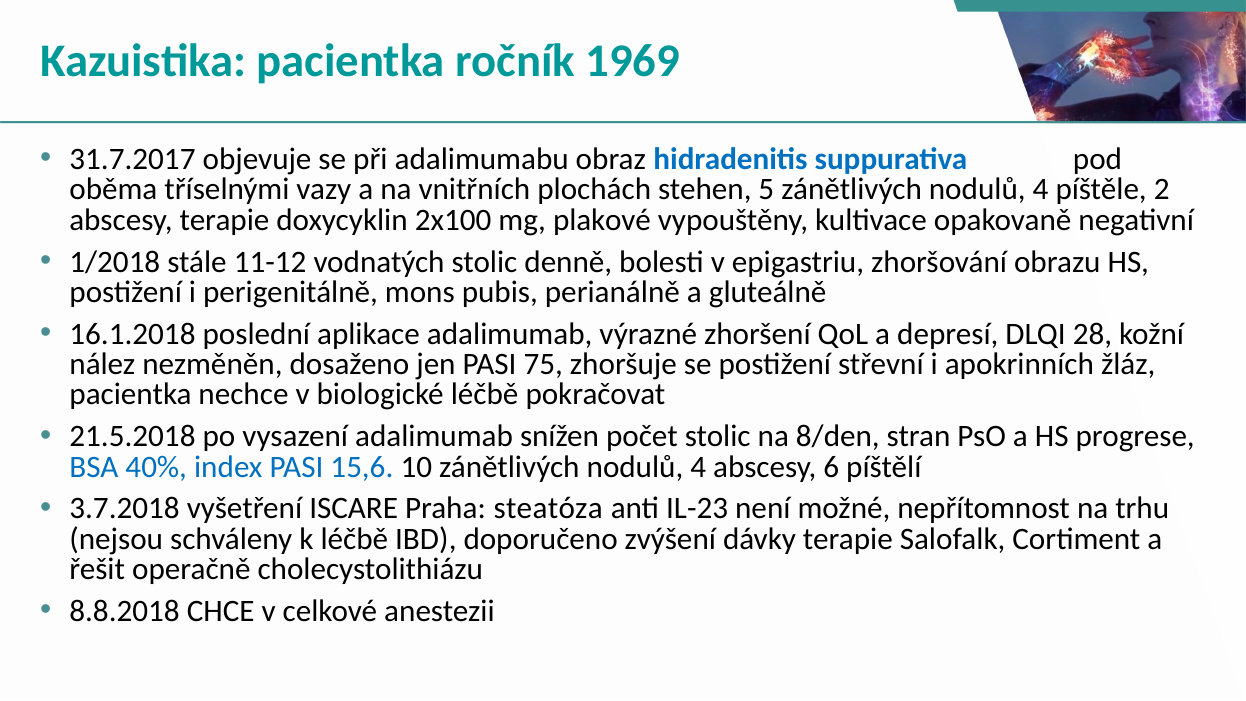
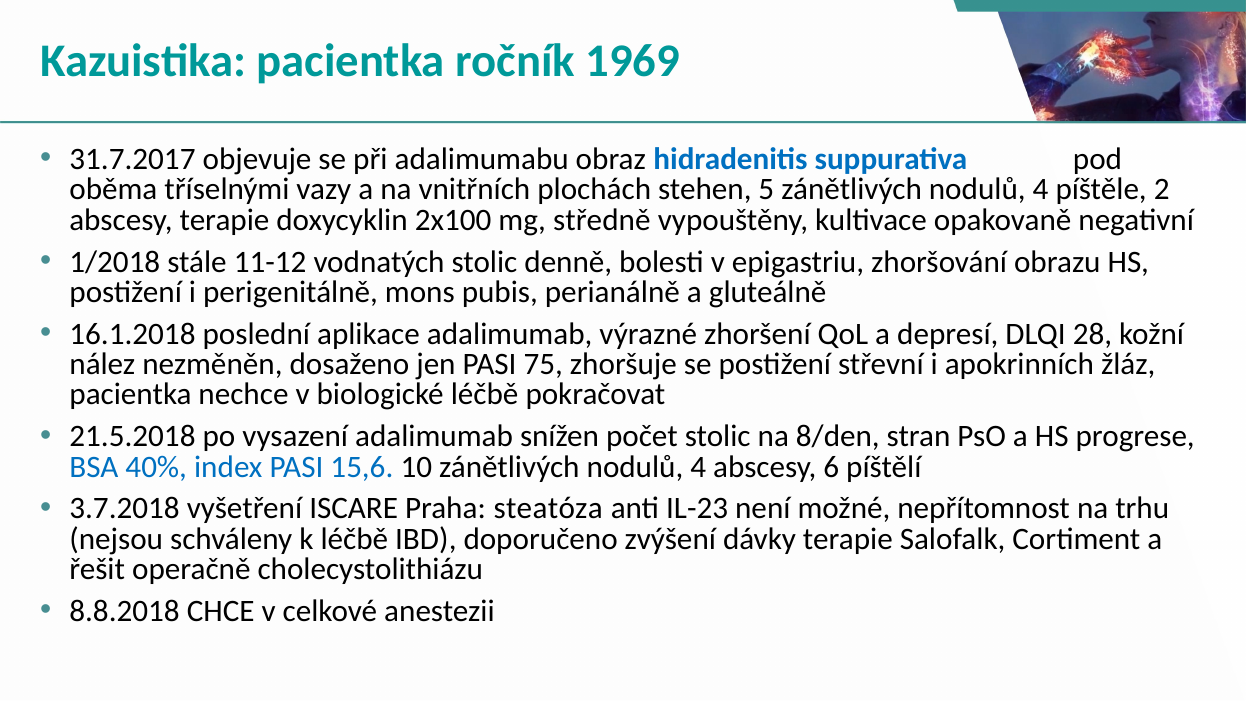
plakové: plakové -> středně (602, 220)
